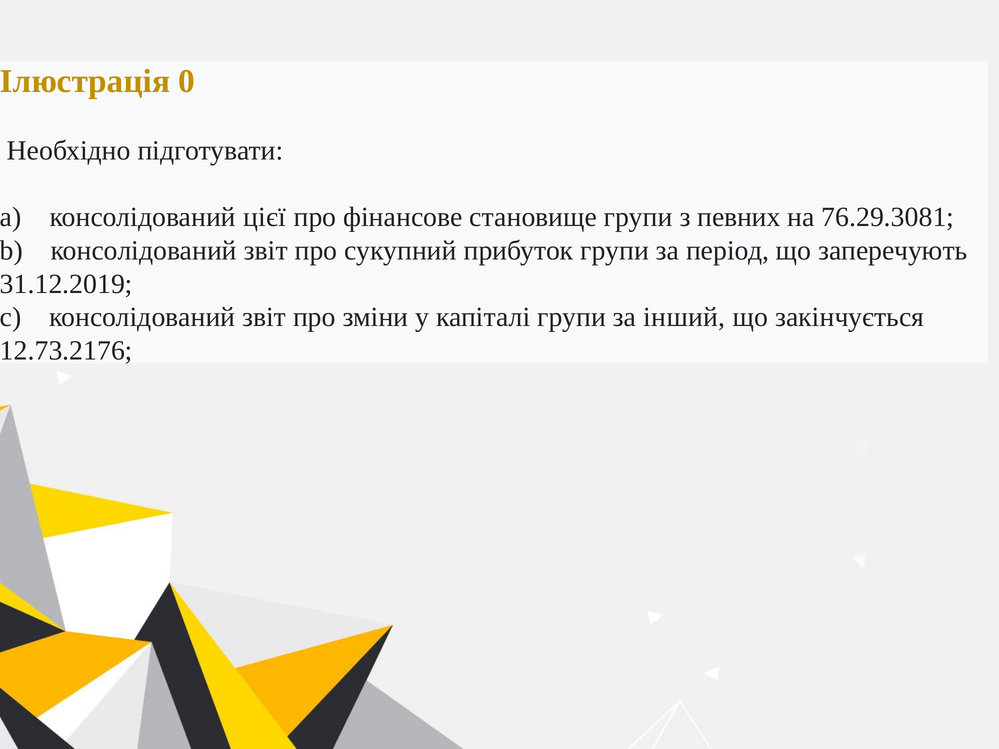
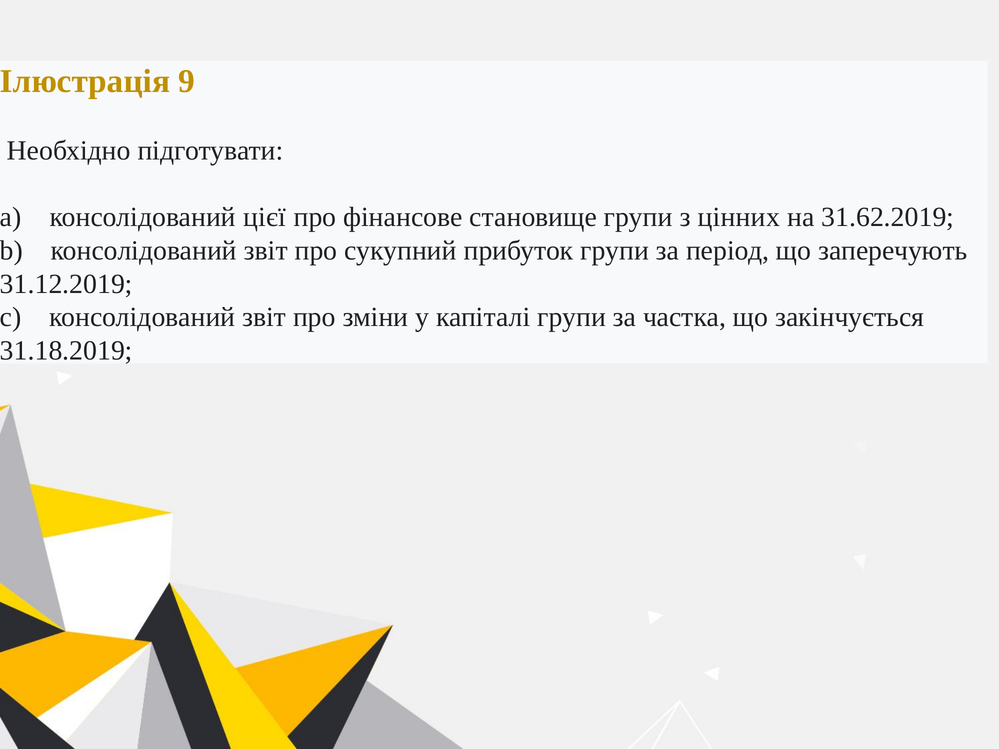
0: 0 -> 9 (187, 81)
певних: певних -> цінних (739, 217)
76.29.3081: 76.29.3081 -> 31.62.2019 (888, 217)
інший: інший -> частка (685, 317)
12.73.2176: 12.73.2176 -> 31.18.2019 (66, 351)
